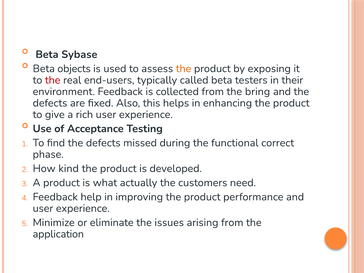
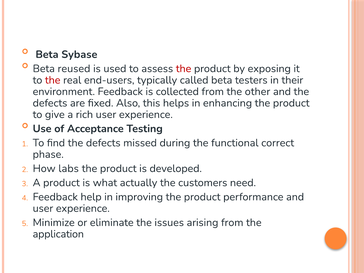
objects: objects -> reused (74, 69)
the colour: orange -> red (184, 69)
bring: bring -> other (258, 92)
kind: kind -> labs (69, 168)
